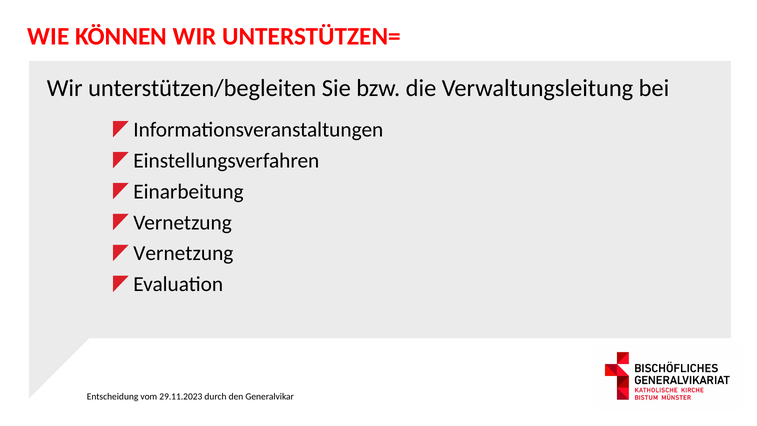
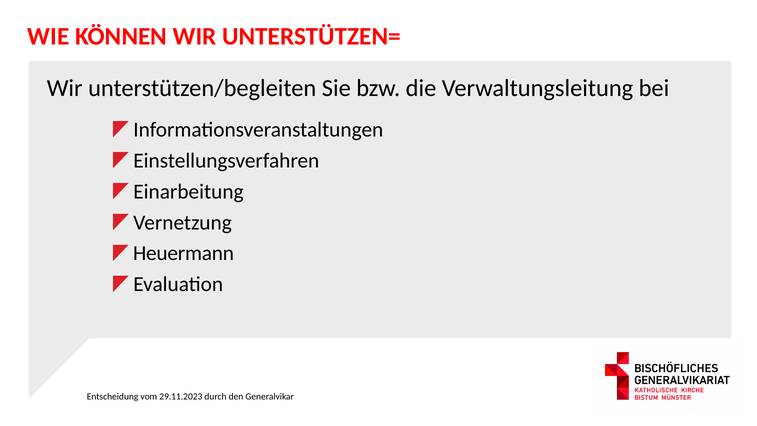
Vernetzung: Vernetzung -> Heuermann (183, 253)
